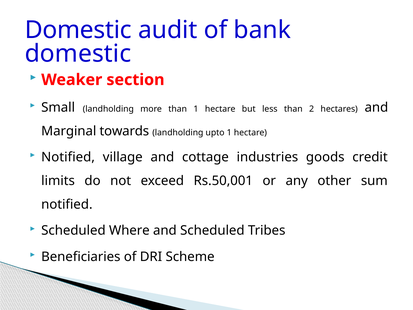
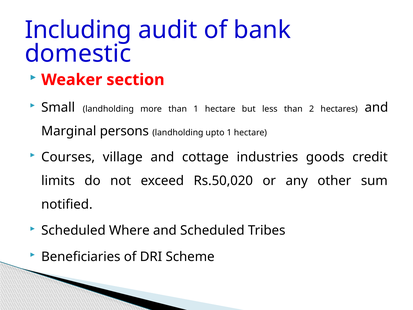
Domestic: Domestic -> Including (78, 30)
towards: towards -> persons (124, 131)
Notified: Notified -> Courses (68, 157)
Rs.50,001: Rs.50,001 -> Rs.50,020 (223, 181)
